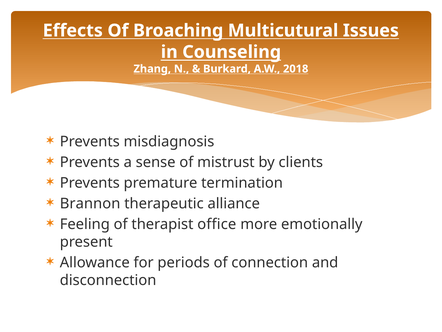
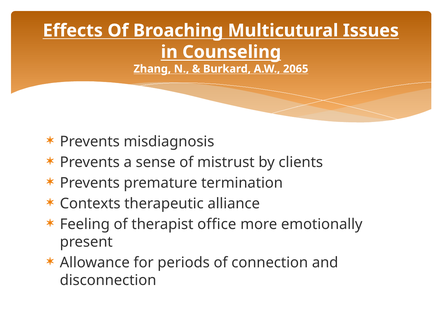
2018: 2018 -> 2065 (296, 69)
Brannon: Brannon -> Contexts (90, 203)
